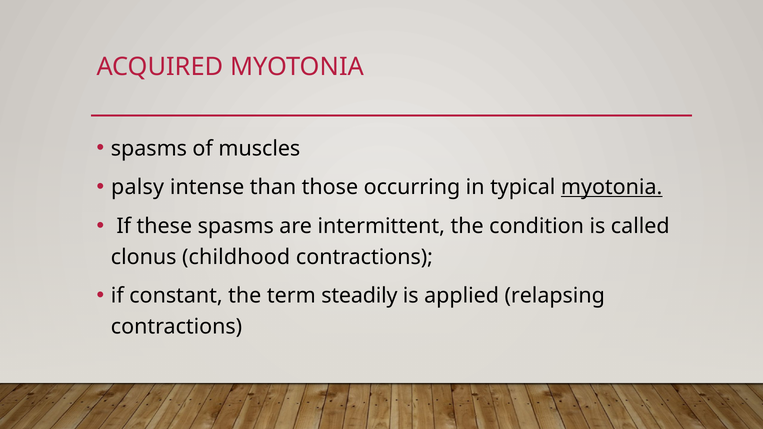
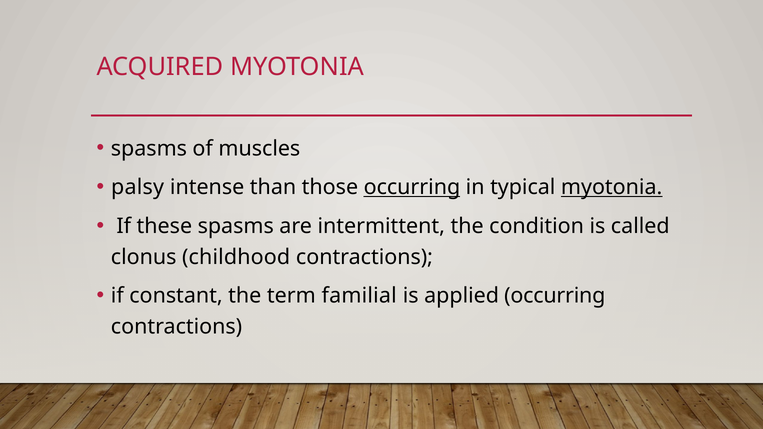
occurring underline: none -> present (412, 187)
steadily: steadily -> familial (359, 296)
applied relapsing: relapsing -> occurring (555, 296)
